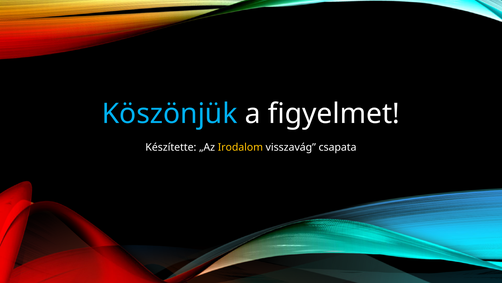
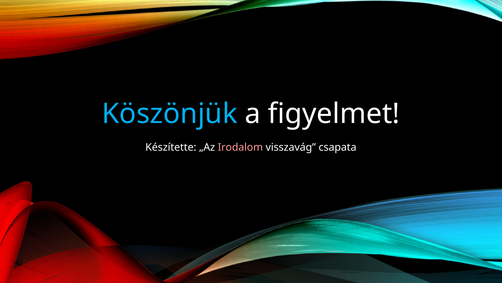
Irodalom colour: yellow -> pink (240, 147)
